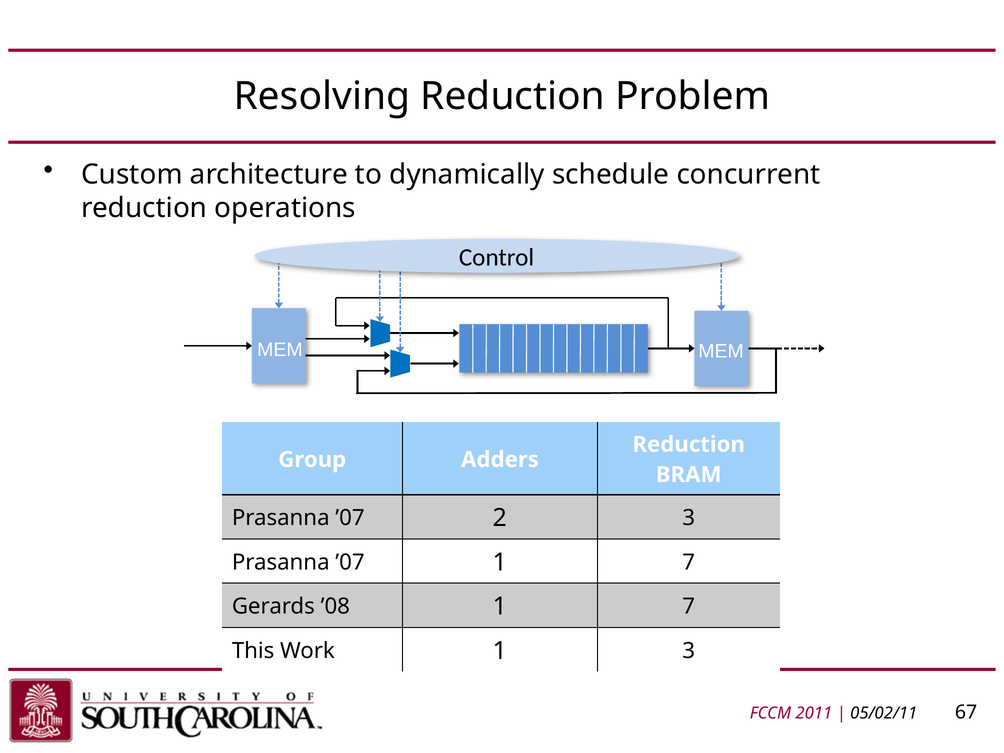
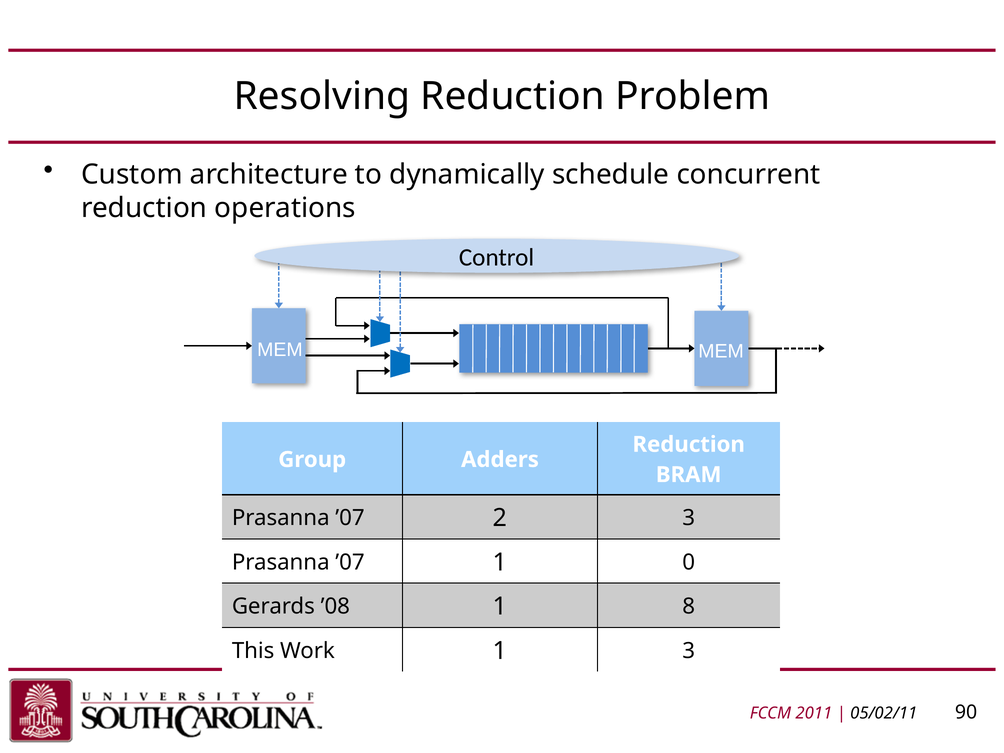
’07 1 7: 7 -> 0 (689, 562)
’08 1 7: 7 -> 8 (689, 607)
67: 67 -> 90 (966, 713)
